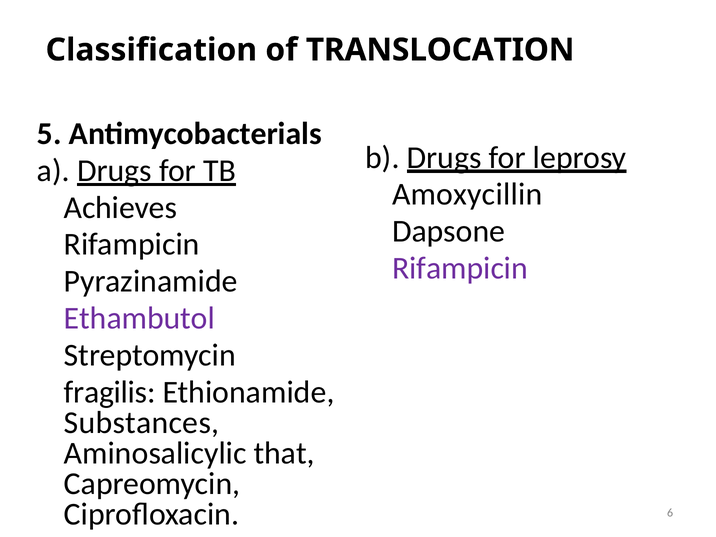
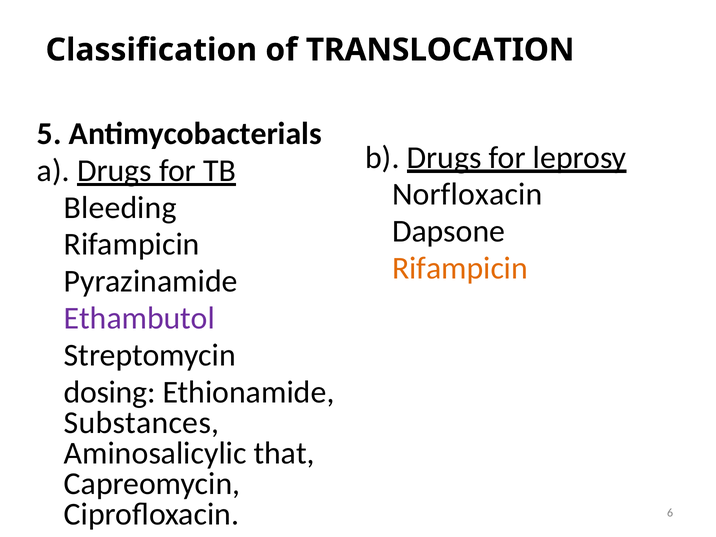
Amoxycillin: Amoxycillin -> Norfloxacin (467, 194)
Achieves: Achieves -> Bleeding (120, 208)
Rifampicin colour: purple -> orange (460, 268)
fragilis: fragilis -> dosing (110, 392)
